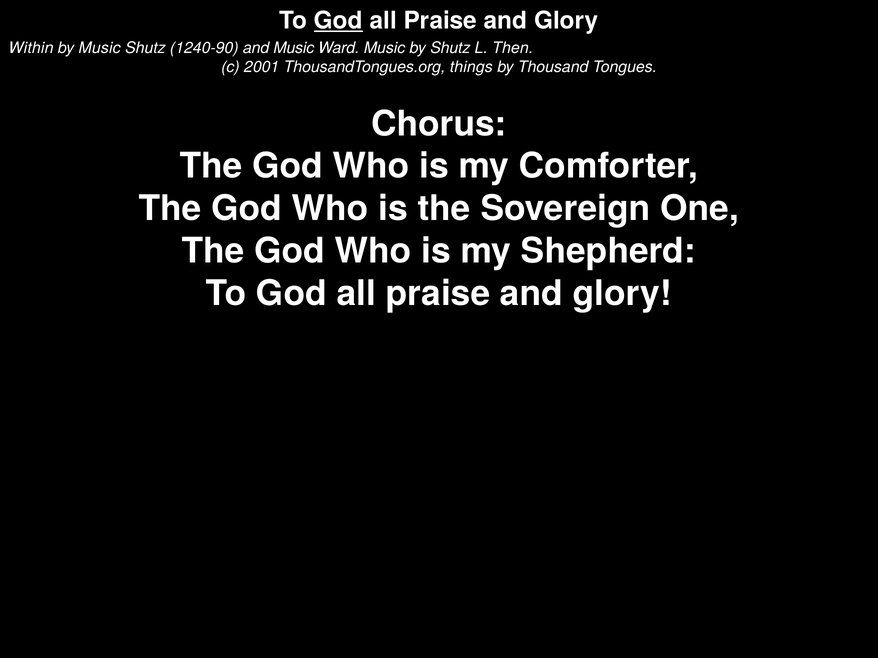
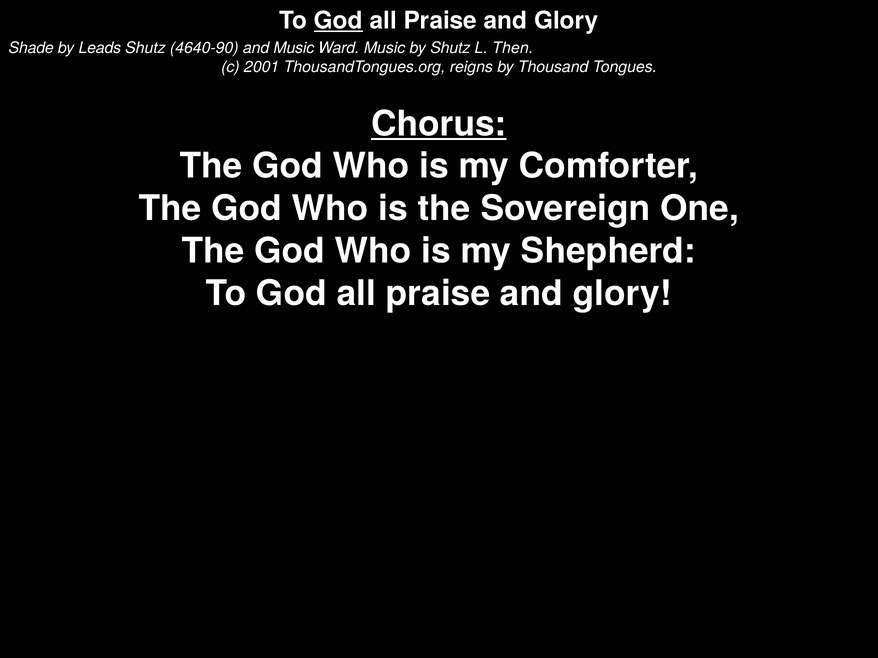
Within: Within -> Shade (31, 48)
by Music: Music -> Leads (100, 48)
1240-90: 1240-90 -> 4640-90 (204, 48)
things: things -> reigns (471, 67)
Chorus underline: none -> present (439, 124)
